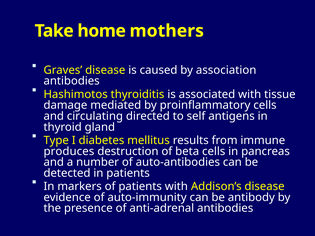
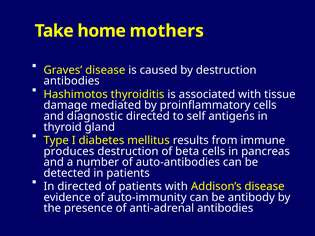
by association: association -> destruction (226, 70)
circulating: circulating -> diagnostic (95, 116)
In markers: markers -> directed (80, 187)
